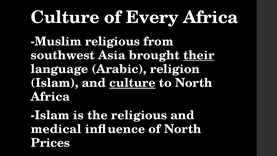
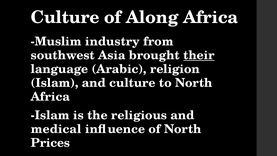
Every: Every -> Along (152, 17)
Muslim religious: religious -> industry (112, 41)
culture underline: present -> none (132, 83)
